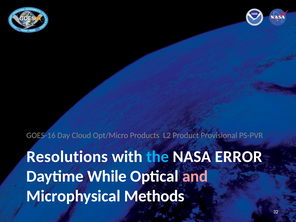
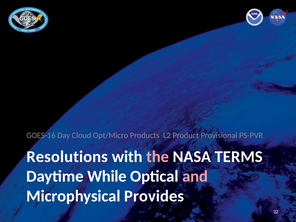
the colour: light blue -> pink (158, 157)
ERROR: ERROR -> TERMS (239, 157)
Methods: Methods -> Provides (154, 196)
